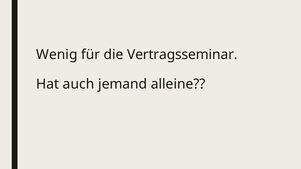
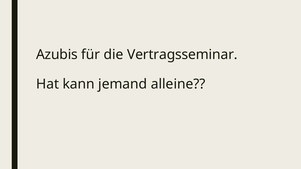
Wenig: Wenig -> Azubis (57, 55)
auch: auch -> kann (79, 84)
